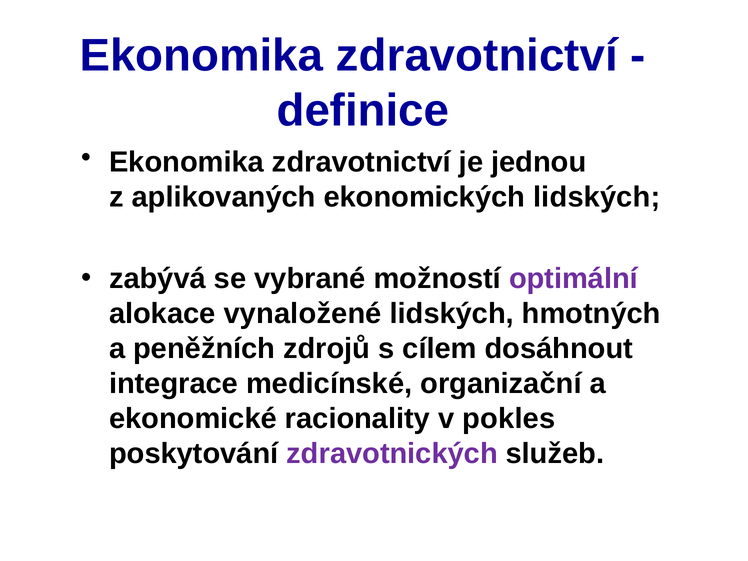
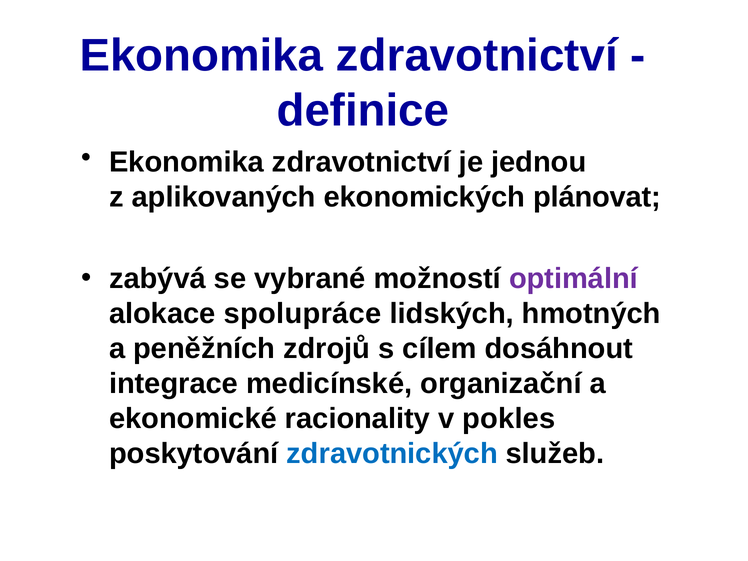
ekonomických lidských: lidských -> plánovat (597, 197)
vynaložené: vynaložené -> spolupráce (303, 314)
zdravotnických colour: purple -> blue (392, 453)
